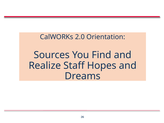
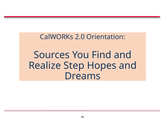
Staff: Staff -> Step (74, 66)
